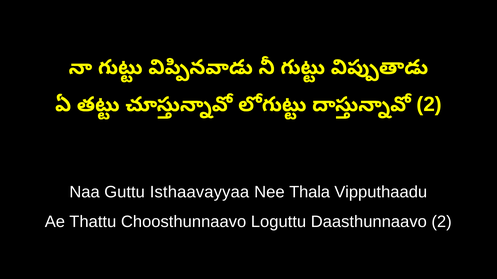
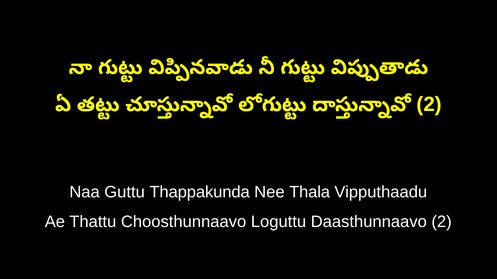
Isthaavayyaa: Isthaavayyaa -> Thappakunda (200, 192)
